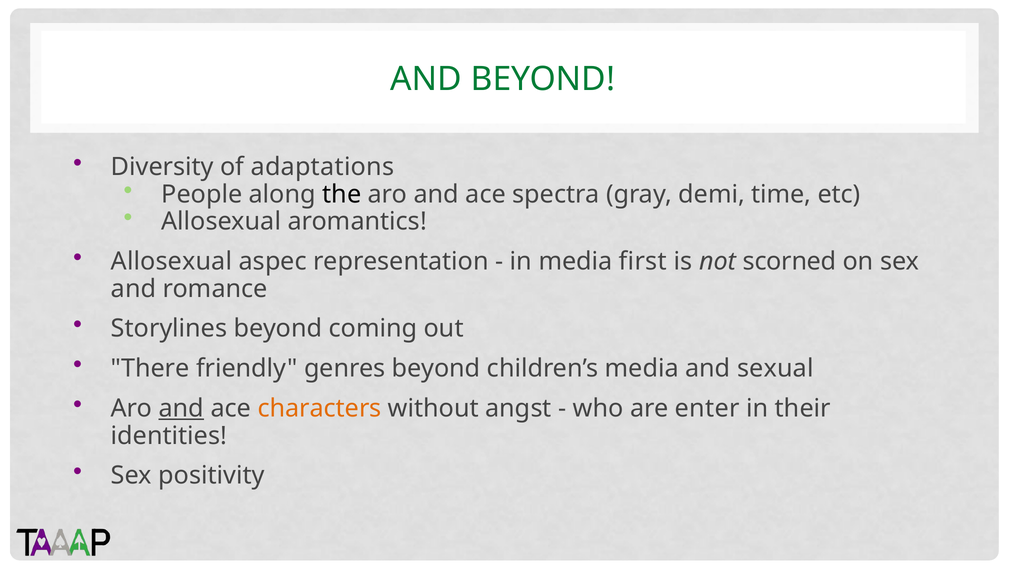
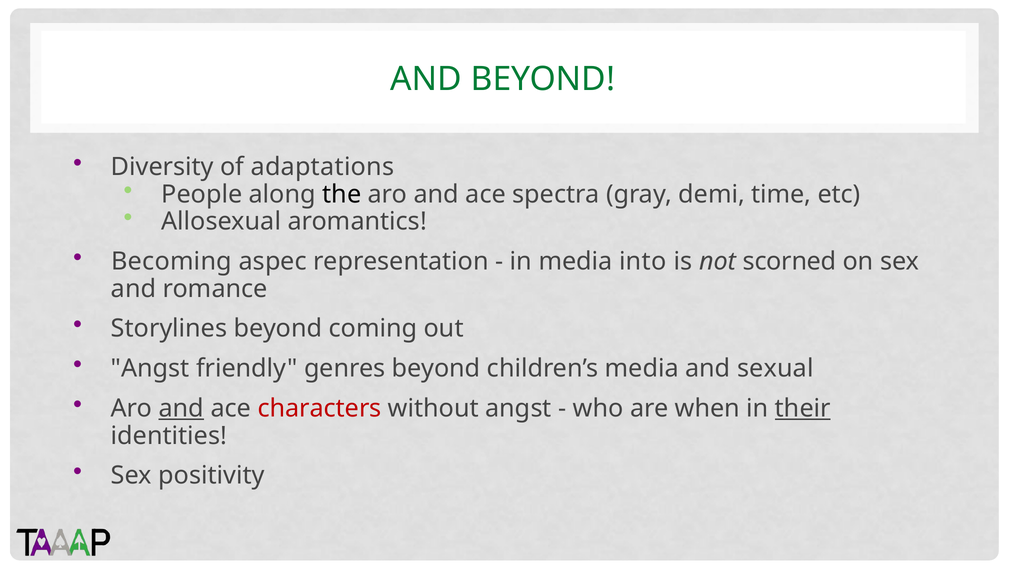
Allosexual: Allosexual -> Becoming (172, 261)
first: first -> into (643, 261)
There: There -> Angst (150, 368)
characters colour: orange -> red (319, 408)
enter: enter -> when (707, 408)
their underline: none -> present (803, 408)
